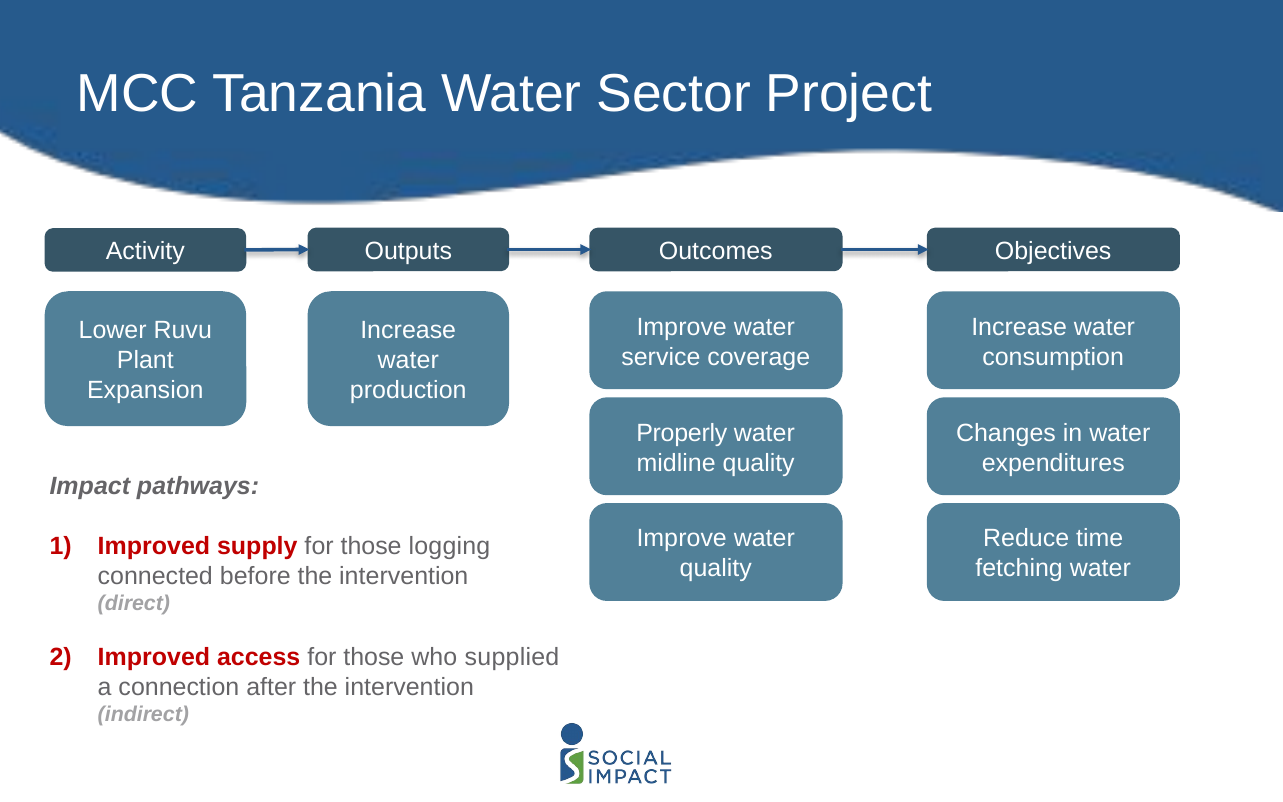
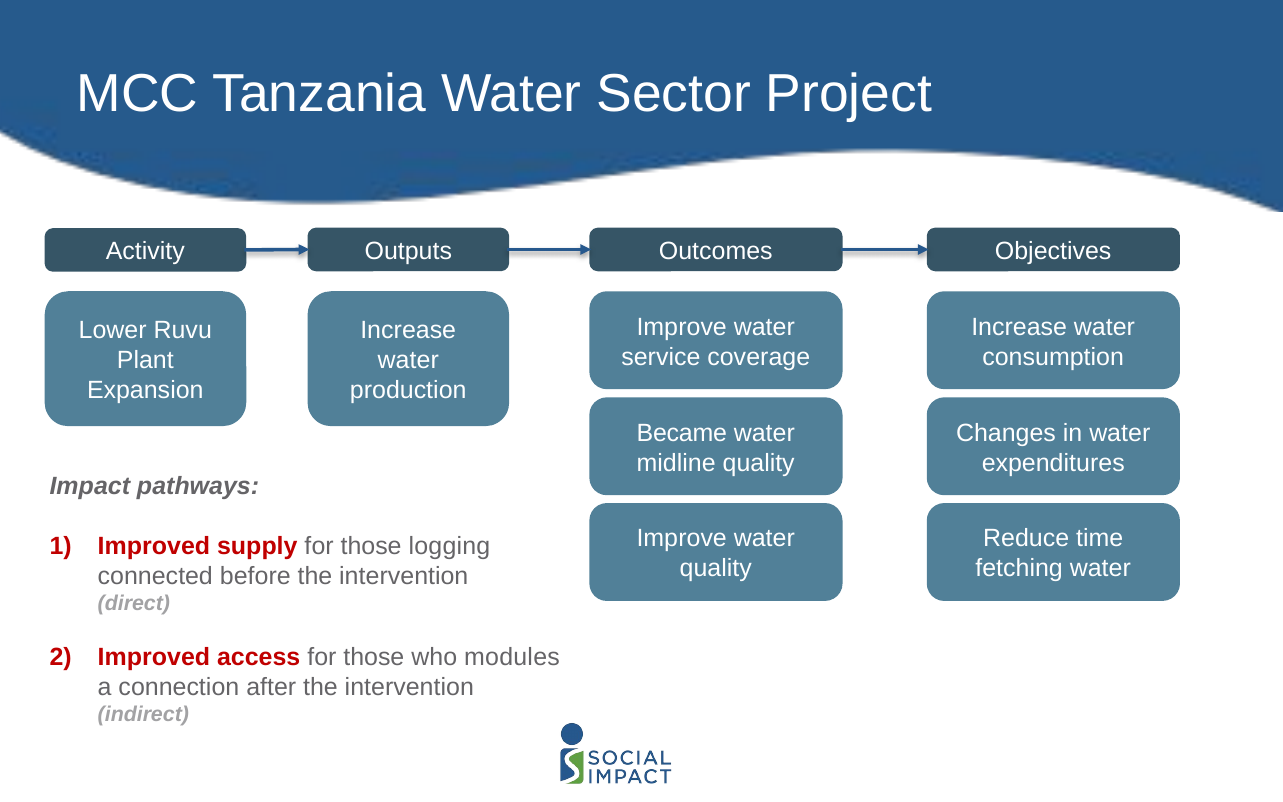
Properly: Properly -> Became (682, 433)
supplied: supplied -> modules (512, 657)
